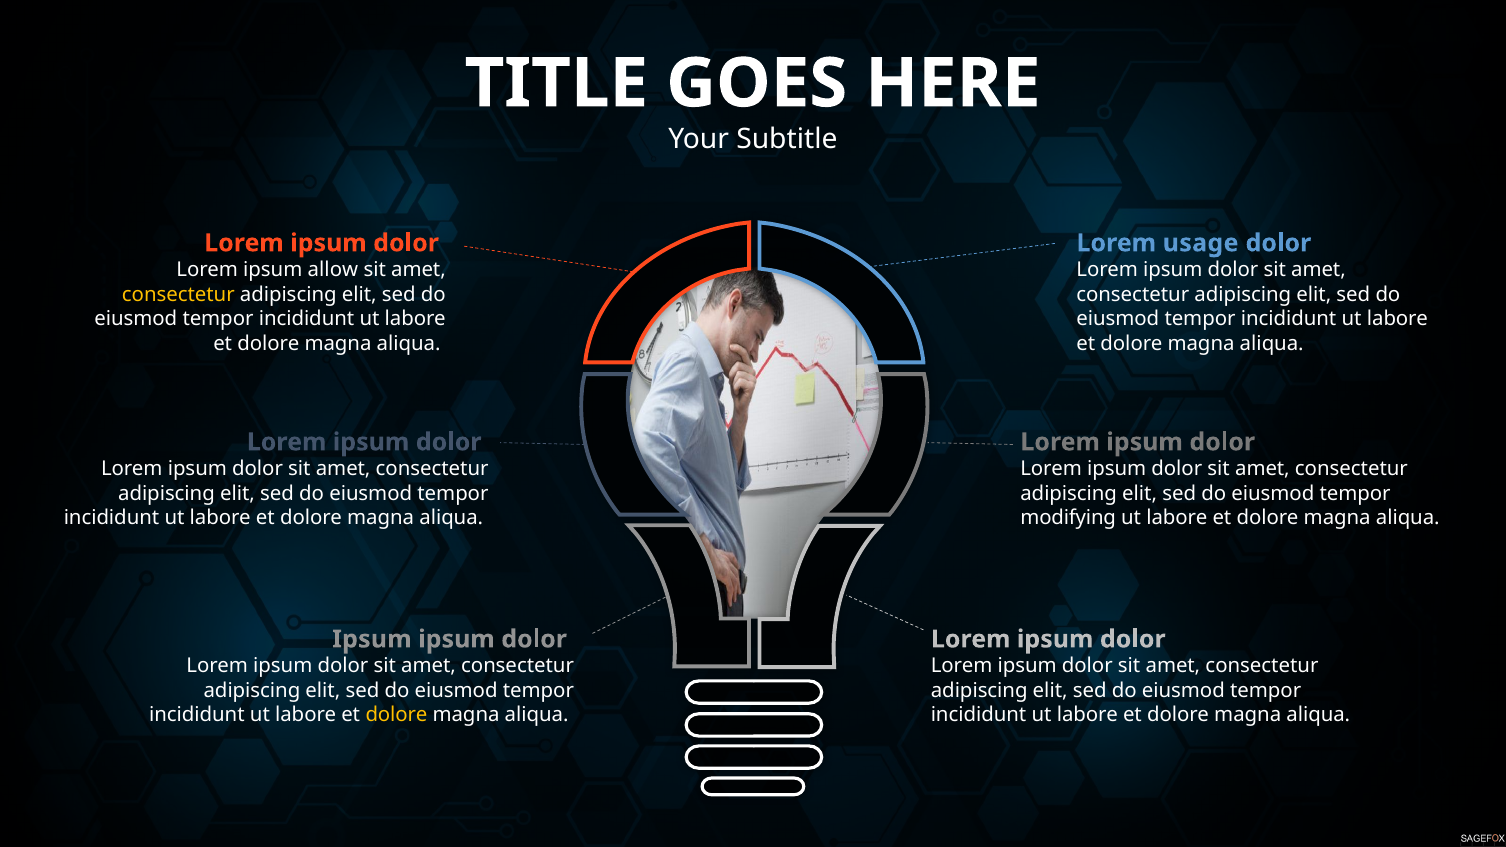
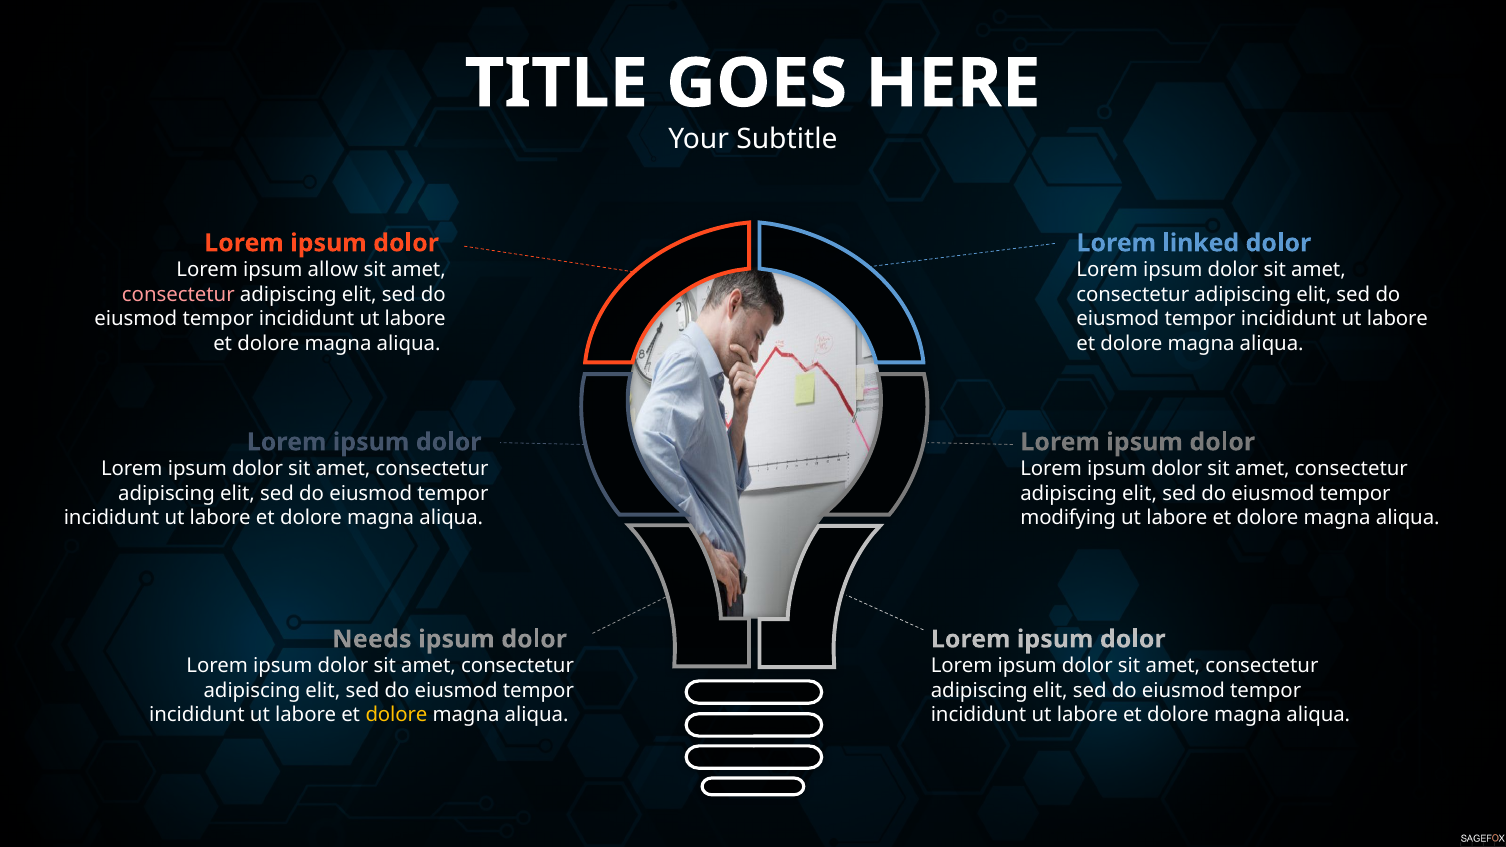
usage: usage -> linked (1201, 243)
consectetur colour: yellow -> pink (178, 295)
Ipsum: Ipsum -> Needs (372, 639)
